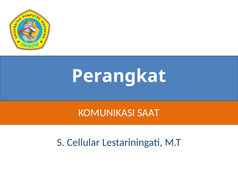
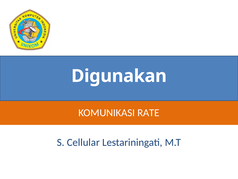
Perangkat: Perangkat -> Digunakan (119, 76)
SAAT: SAAT -> RATE (148, 112)
